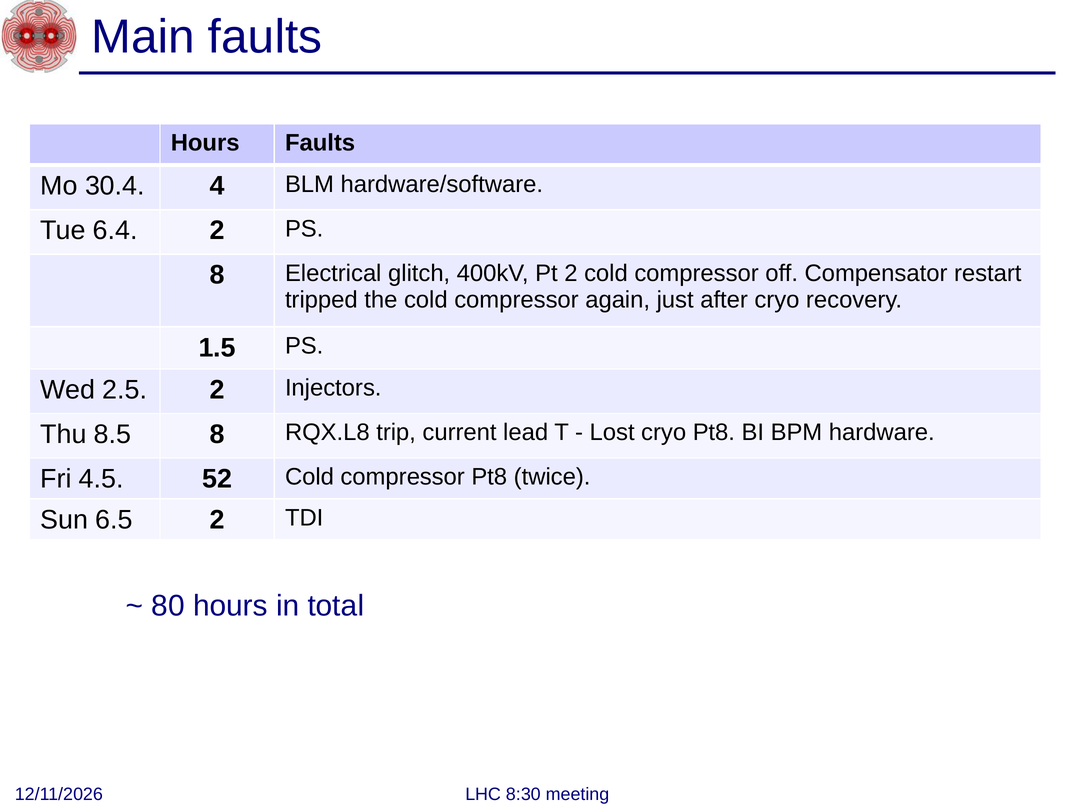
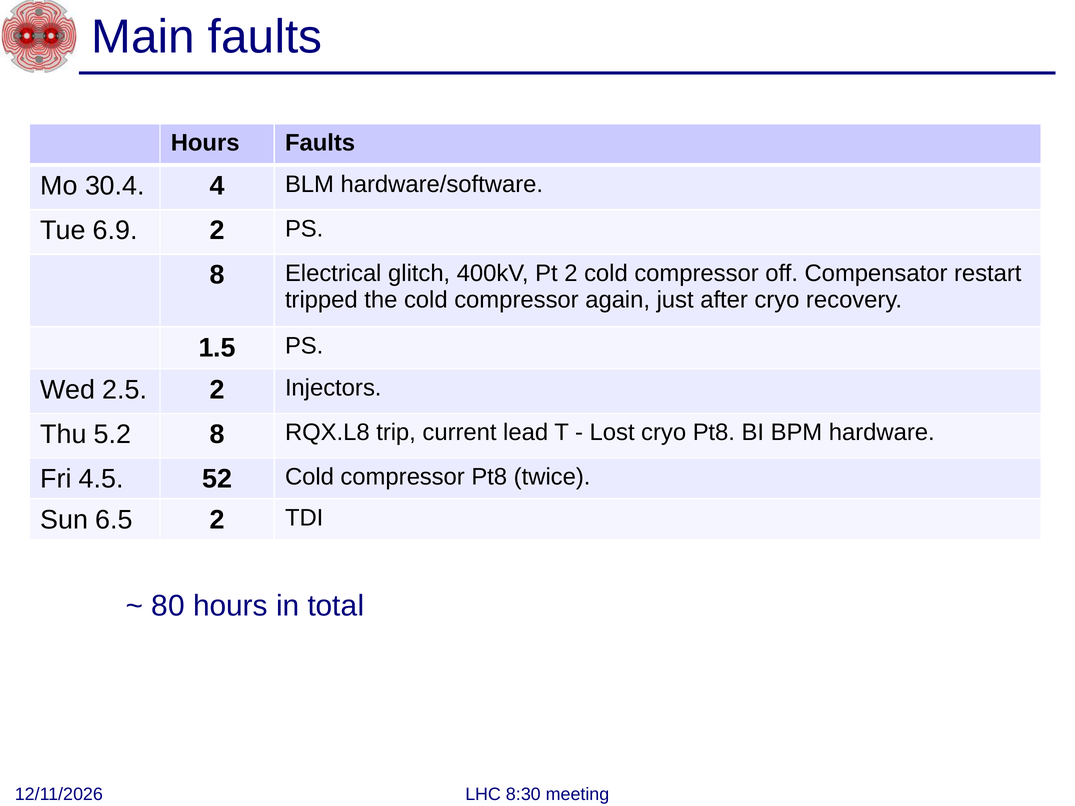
6.4: 6.4 -> 6.9 (115, 231)
8.5: 8.5 -> 5.2 (113, 435)
